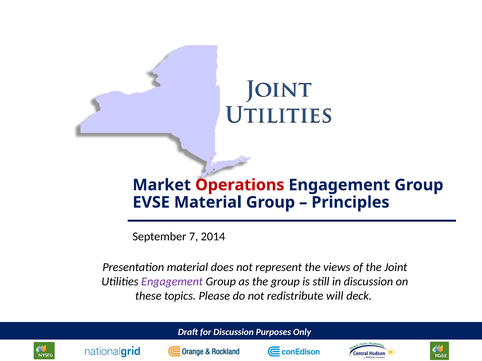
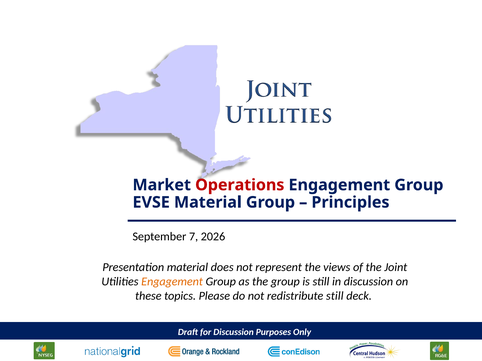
2014: 2014 -> 2026 (213, 237)
Engagement colour: purple -> orange (172, 282)
redistribute will: will -> still (335, 296)
